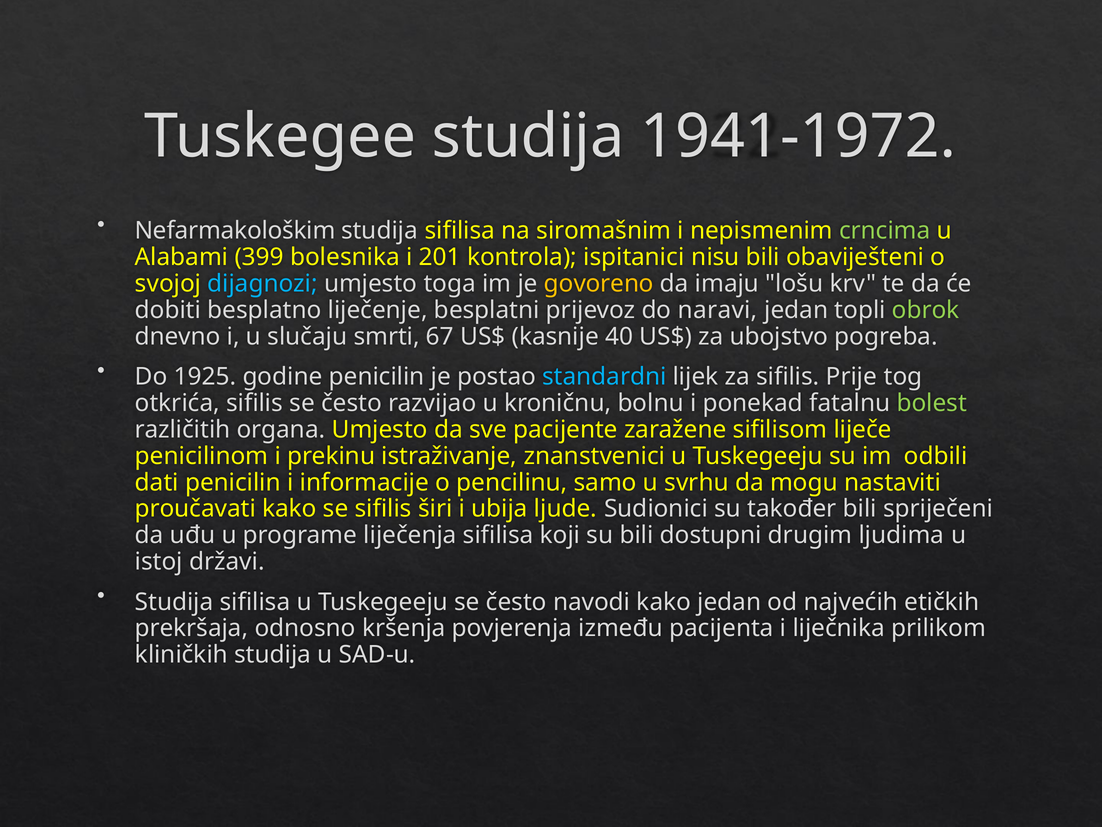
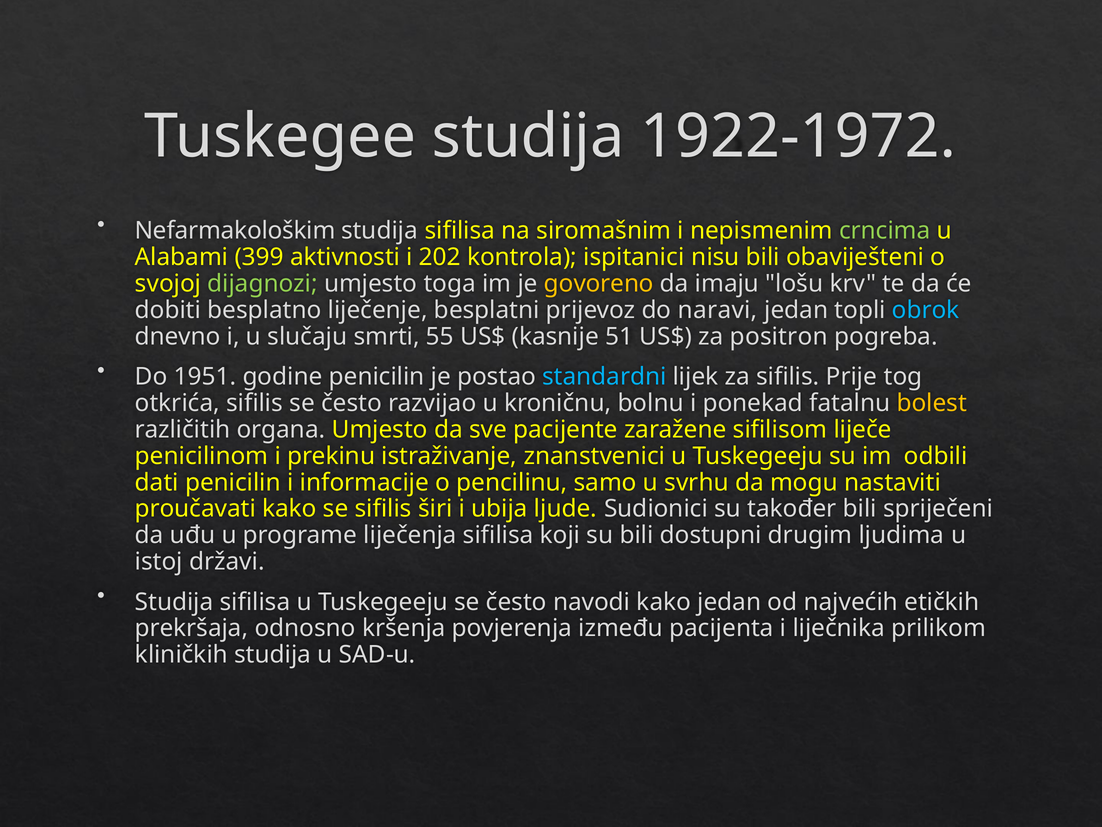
1941-1972: 1941-1972 -> 1922-1972 (798, 136)
bolesnika: bolesnika -> aktivnosti (345, 257)
201: 201 -> 202 (440, 257)
dijagnozi colour: light blue -> light green (263, 284)
obrok colour: light green -> light blue (926, 310)
67: 67 -> 55 (440, 336)
40: 40 -> 51 (619, 336)
ubojstvo: ubojstvo -> positron (779, 336)
1925: 1925 -> 1951 (205, 376)
bolest colour: light green -> yellow (932, 403)
